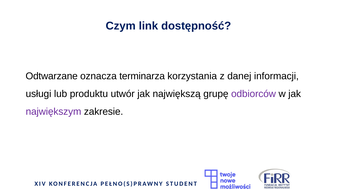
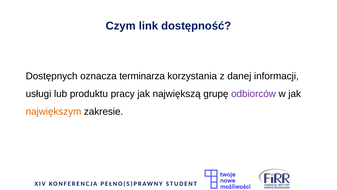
Odtwarzane: Odtwarzane -> Dostępnych (52, 76)
utwór: utwór -> pracy (123, 94)
największym colour: purple -> orange (53, 111)
